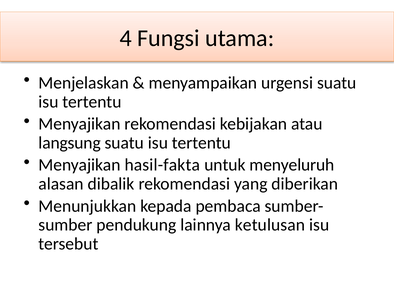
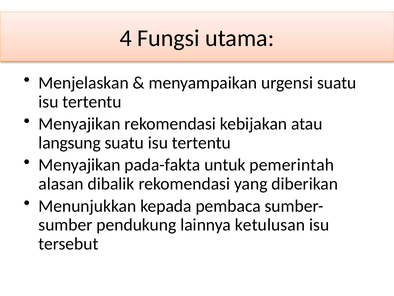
hasil-fakta: hasil-fakta -> pada-fakta (162, 165)
menyeluruh: menyeluruh -> pemerintah (292, 165)
